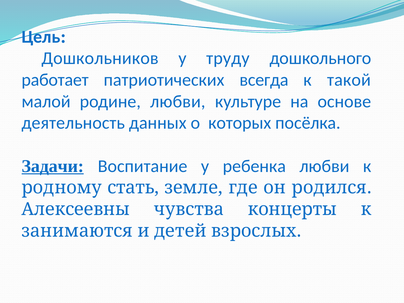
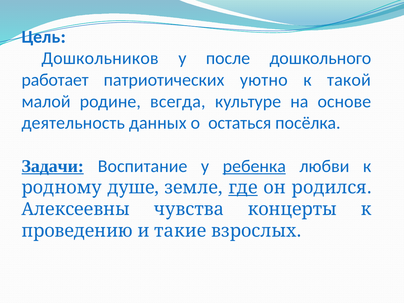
труду: труду -> после (228, 58)
всегда: всегда -> уютно (264, 80)
родине любви: любви -> всегда (178, 101)
которых: которых -> остаться (240, 123)
ребенка underline: none -> present (254, 166)
стать: стать -> душе (133, 188)
где underline: none -> present (243, 188)
занимаются: занимаются -> проведению (77, 231)
детей: детей -> такие (180, 231)
